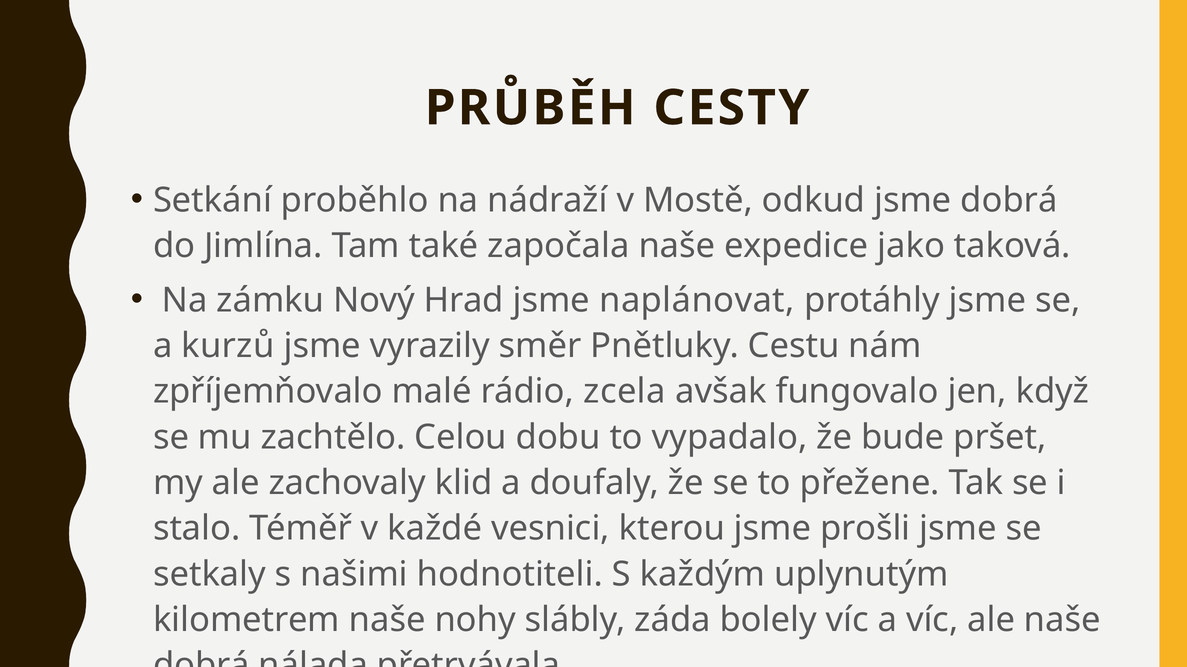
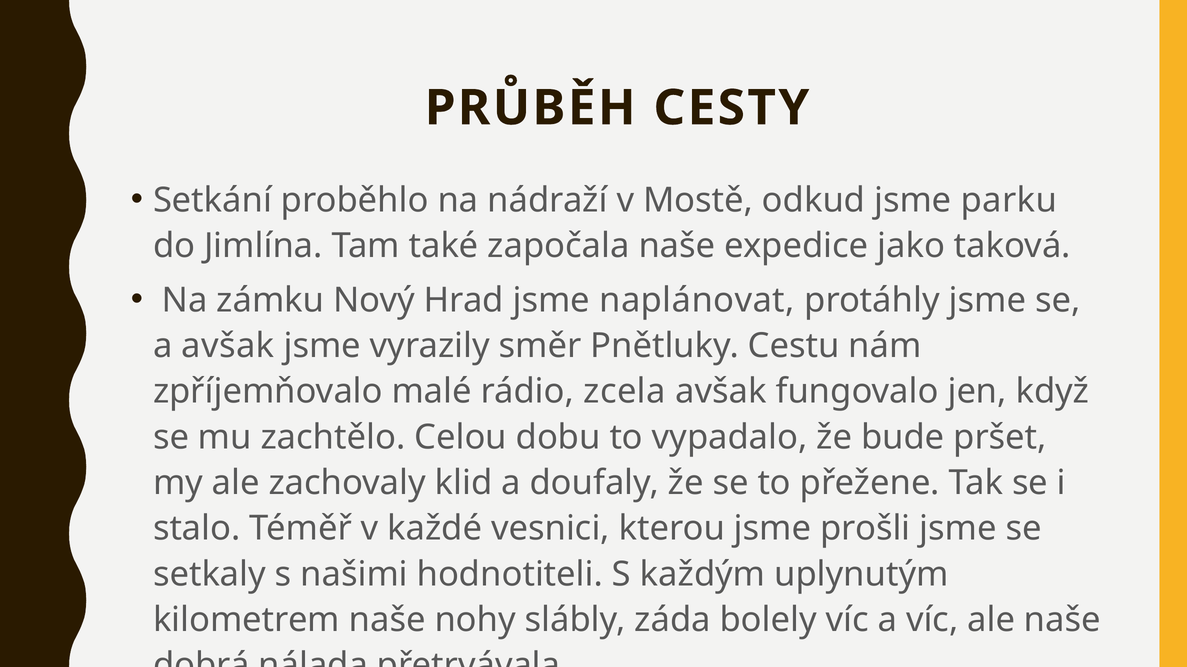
jsme dobrá: dobrá -> parku (1009, 200)
a kurzů: kurzů -> avšak (228, 346)
